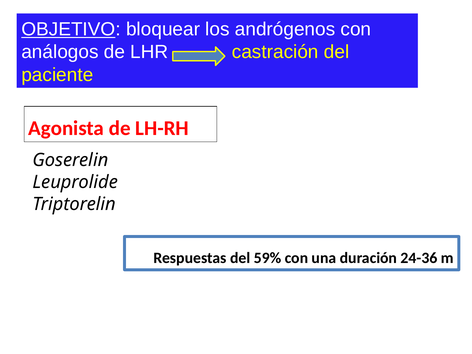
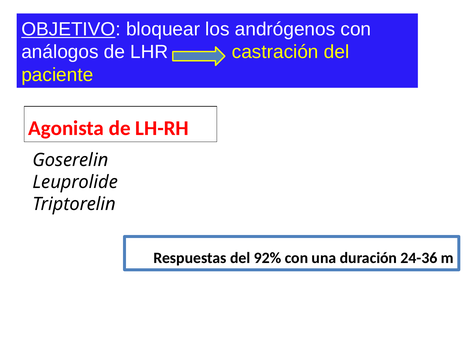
59%: 59% -> 92% (268, 258)
